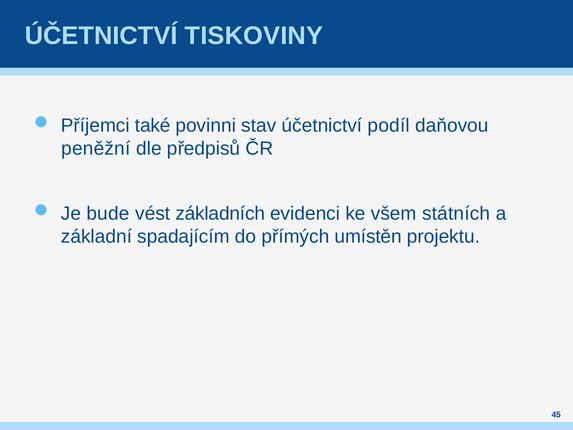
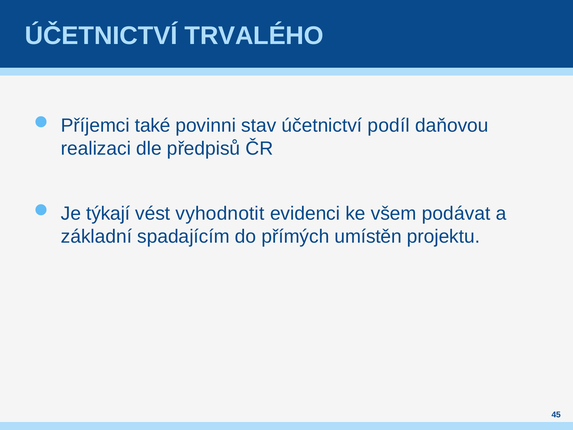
TISKOVINY: TISKOVINY -> TRVALÉHO (254, 36)
peněžní: peněžní -> realizaci (96, 149)
bude: bude -> týkají (108, 213)
základních: základních -> vyhodnotit (220, 213)
státních: státních -> podávat (456, 213)
